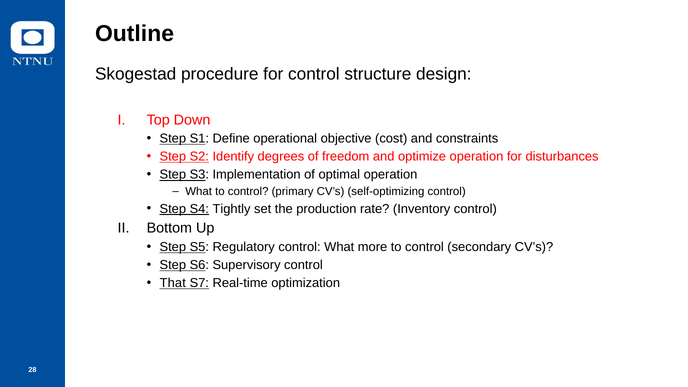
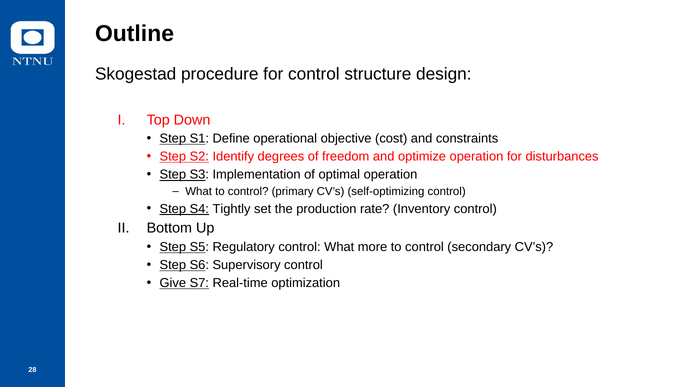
That: That -> Give (173, 283)
